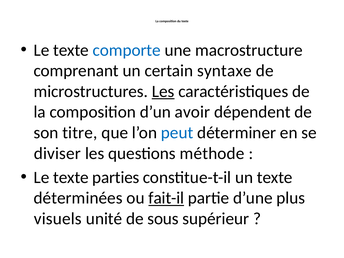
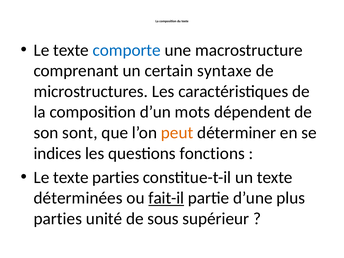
Les underline: present -> none (163, 91)
avoir: avoir -> mots (192, 112)
titre: titre -> sont (80, 133)
peut colour: blue -> orange (177, 133)
diviser: diviser -> indices (57, 153)
méthode: méthode -> fonctions (212, 153)
visuels: visuels -> parties (58, 219)
